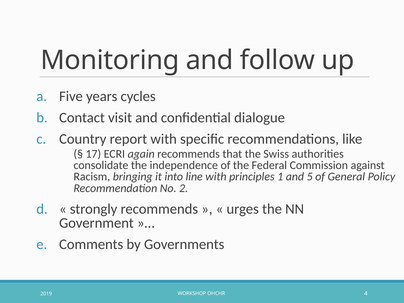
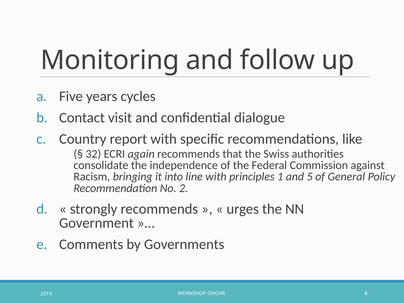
17: 17 -> 32 (93, 154)
